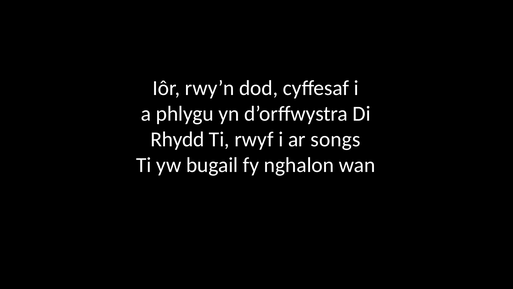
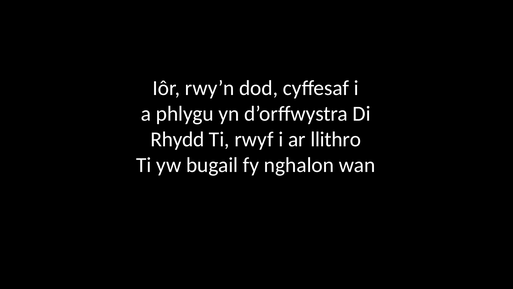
songs: songs -> llithro (336, 139)
